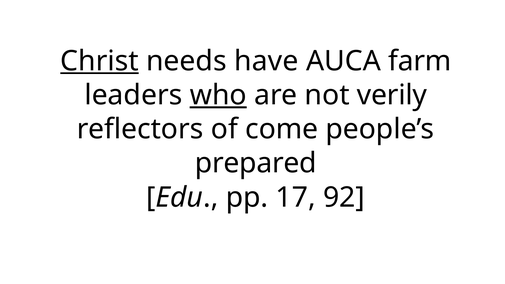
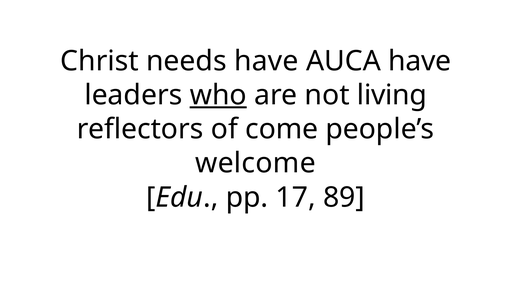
Christ underline: present -> none (99, 61)
AUCA farm: farm -> have (420, 61)
verily: verily -> living (392, 95)
prepared: prepared -> welcome (255, 163)
92: 92 -> 89 (344, 197)
